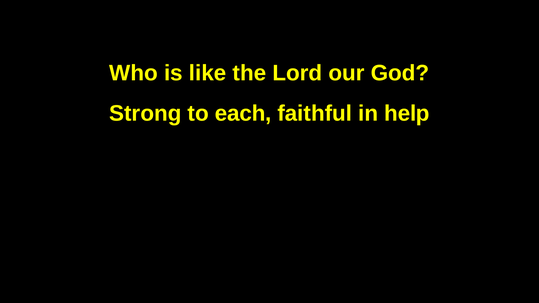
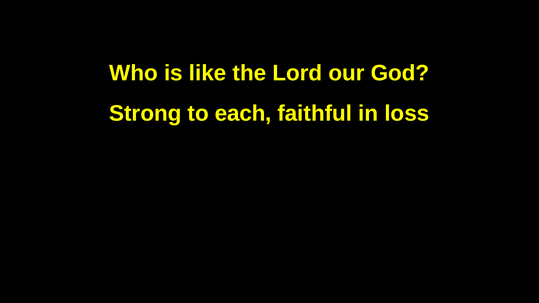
help: help -> loss (407, 113)
